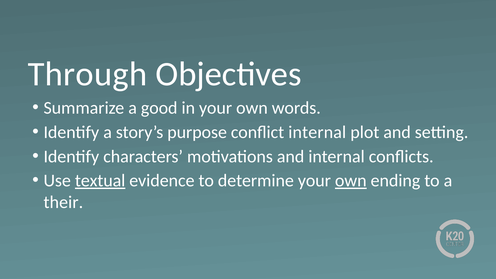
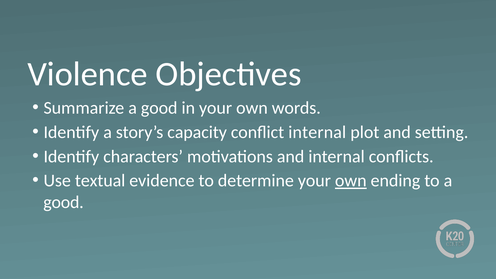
Through: Through -> Violence (88, 74)
purpose: purpose -> capacity (197, 132)
textual underline: present -> none (100, 181)
their: their -> good (64, 202)
